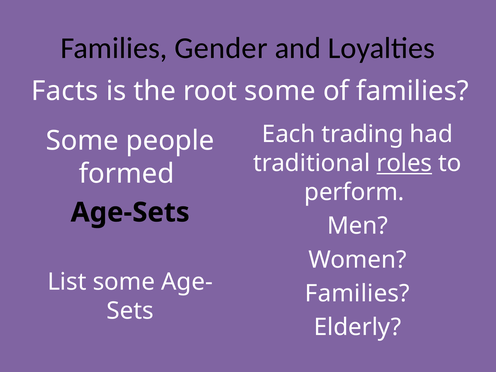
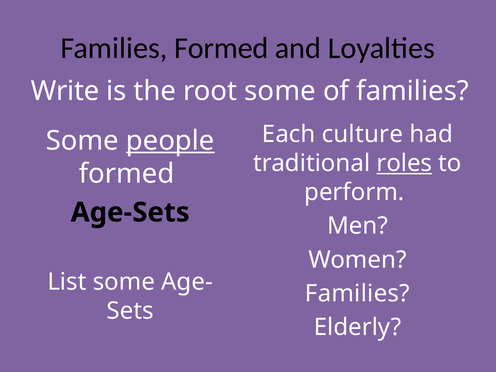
Families Gender: Gender -> Formed (221, 48)
Facts: Facts -> Write (65, 91)
trading: trading -> culture (362, 134)
people underline: none -> present (170, 141)
